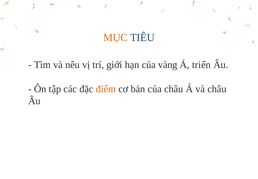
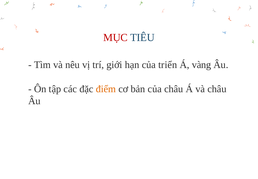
MỤC colour: orange -> red (115, 37)
vàng: vàng -> triển (168, 65)
triển: triển -> vàng (201, 65)
